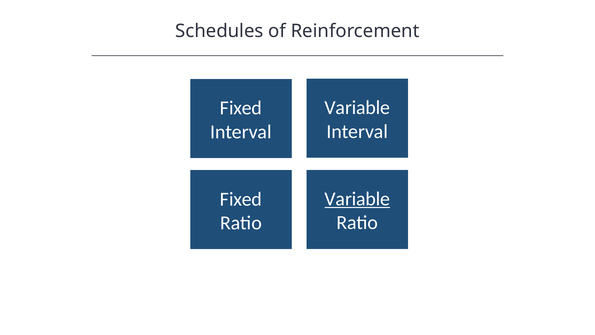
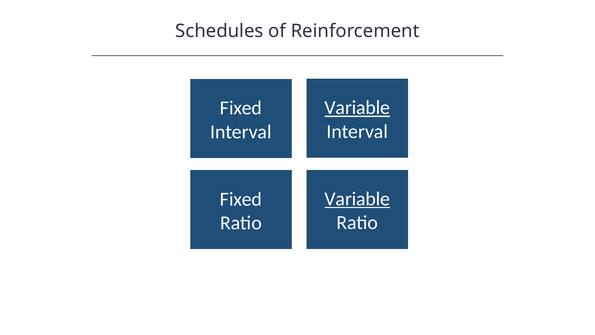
Variable underline: none -> present (357, 108)
